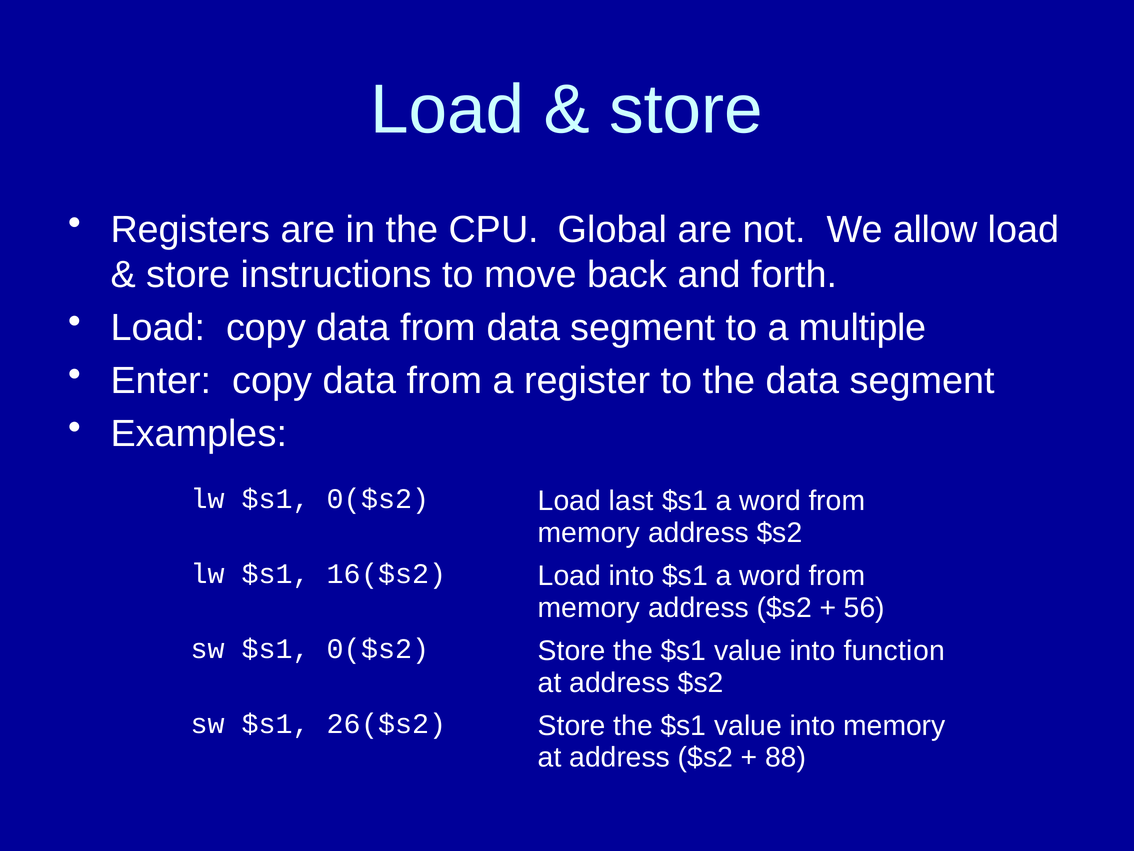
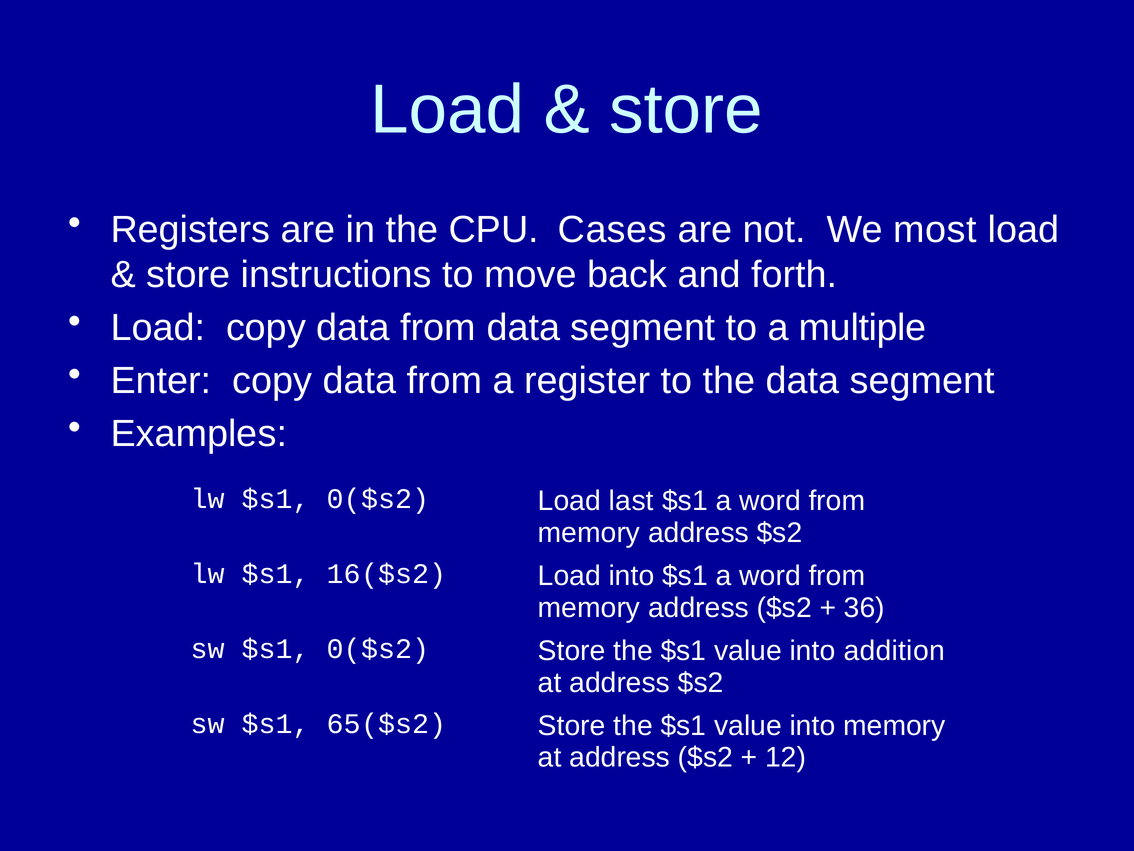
Global: Global -> Cases (612, 229)
allow: allow -> most (935, 229)
56: 56 -> 36 (864, 607)
function: function -> addition (894, 651)
26($s2: 26($s2 -> 65($s2 (387, 723)
88: 88 -> 12 (786, 757)
